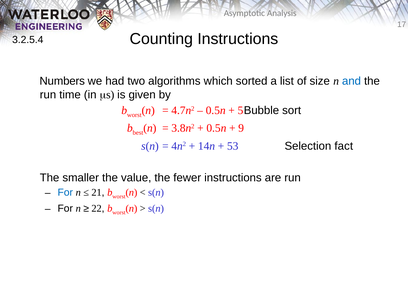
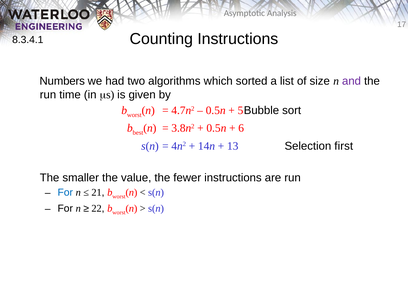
3.2.5.4: 3.2.5.4 -> 8.3.4.1 (28, 40)
and colour: blue -> purple (352, 81)
9: 9 -> 6 (241, 128)
53: 53 -> 13 (233, 146)
fact: fact -> first (344, 146)
